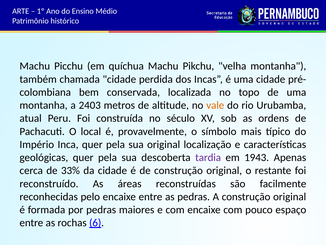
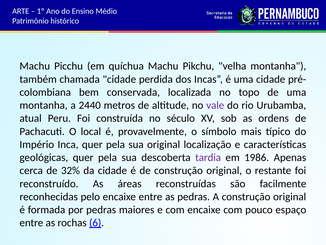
2403: 2403 -> 2440 (90, 105)
vale colour: orange -> purple (215, 105)
1943: 1943 -> 1986 (257, 157)
33%: 33% -> 32% (70, 170)
